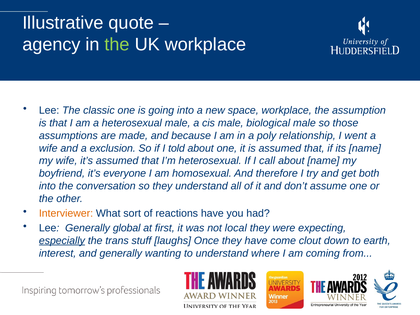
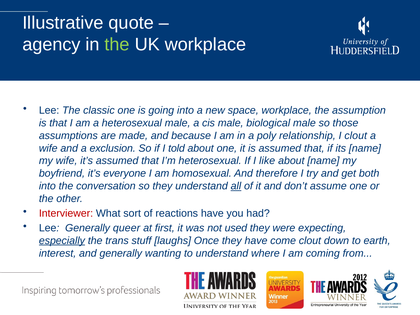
I went: went -> clout (356, 136)
call: call -> like (267, 161)
all underline: none -> present (236, 186)
Interviewer colour: orange -> red (66, 213)
global: global -> queer (127, 228)
local: local -> used (236, 228)
